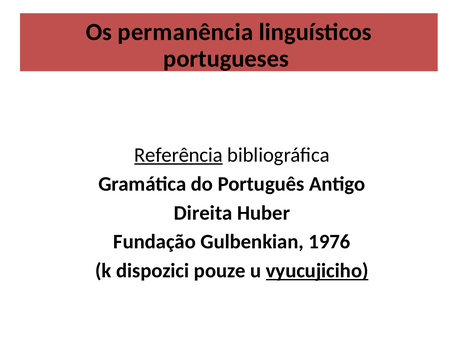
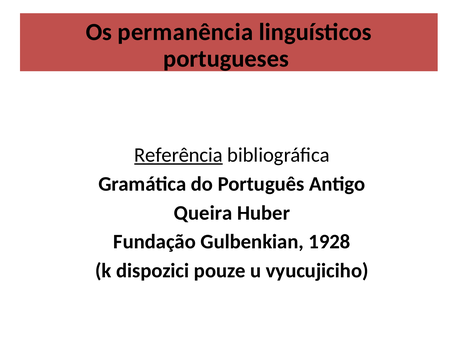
Direita: Direita -> Queira (203, 213)
1976: 1976 -> 1928 (329, 242)
vyucujiciho underline: present -> none (317, 271)
